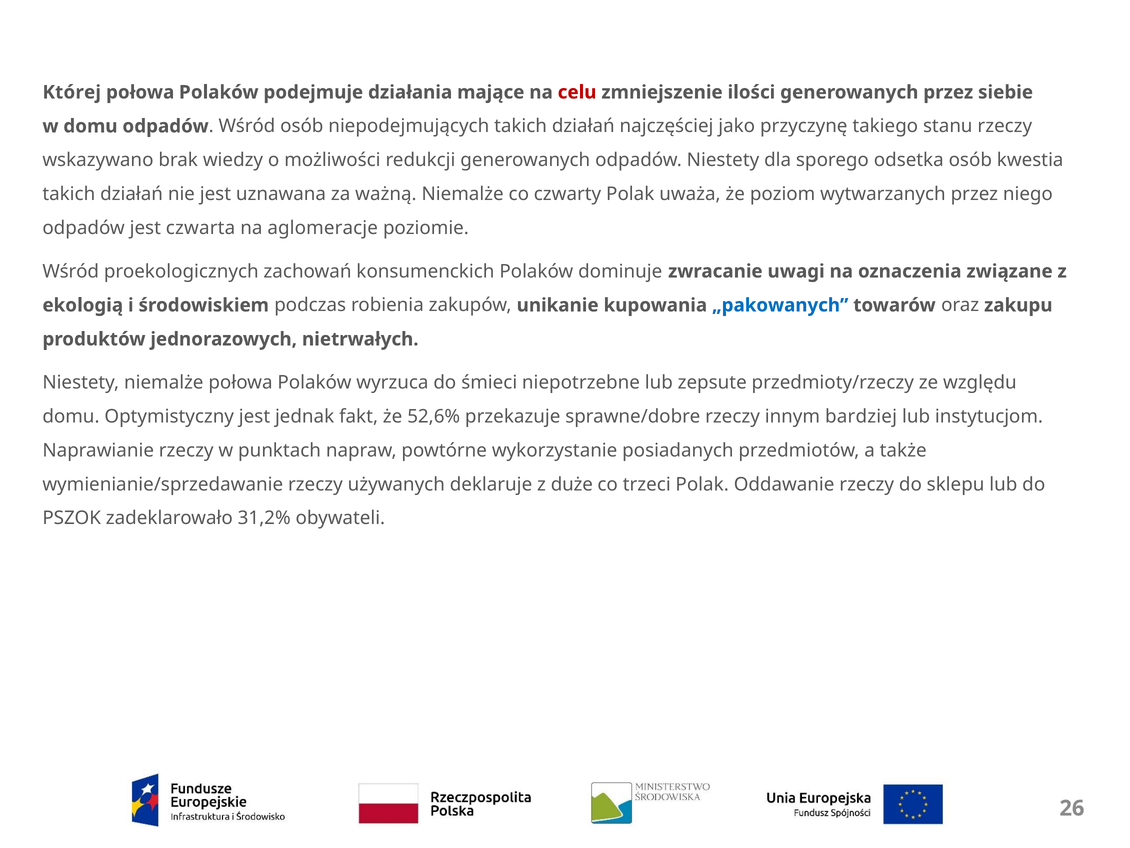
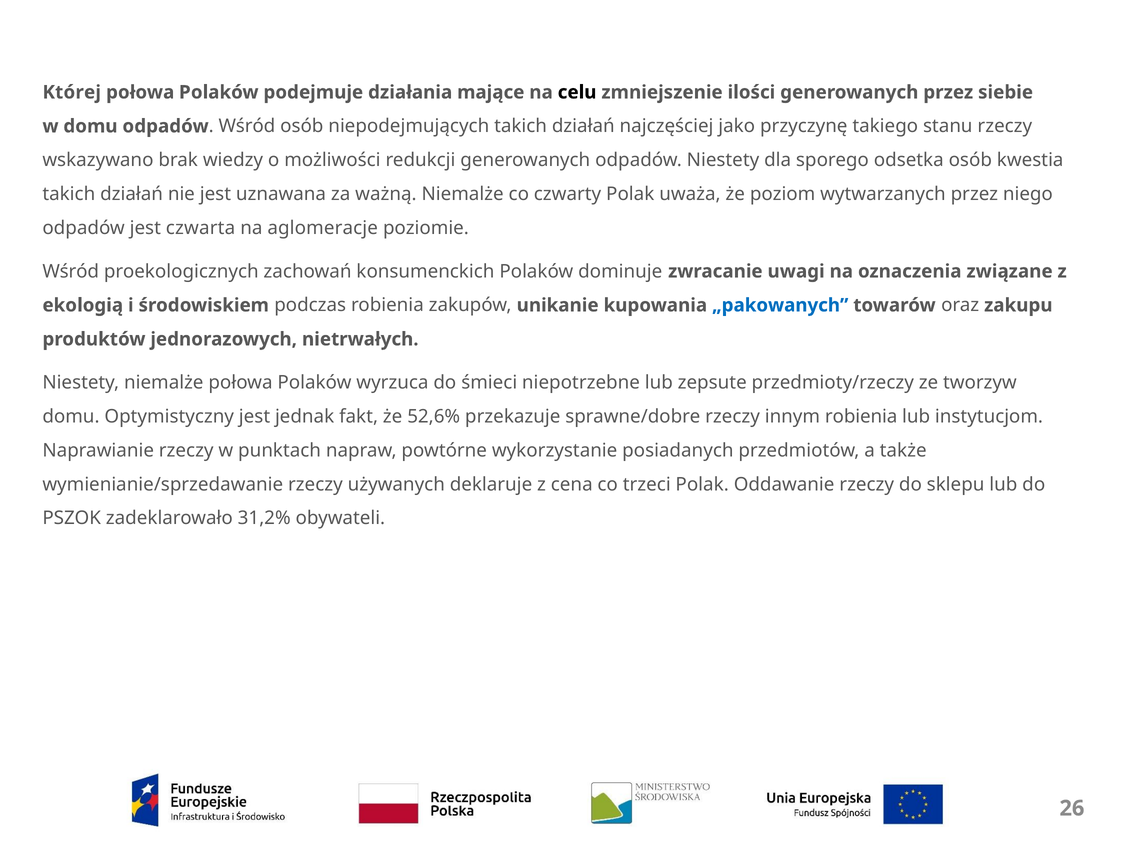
celu colour: red -> black (577, 92)
względu: względu -> tworzyw (980, 382)
innym bardziej: bardziej -> robienia (861, 416)
duże: duże -> cena (572, 484)
